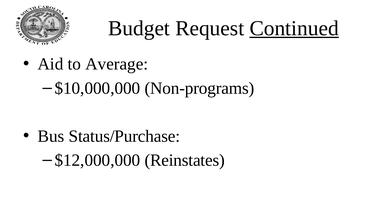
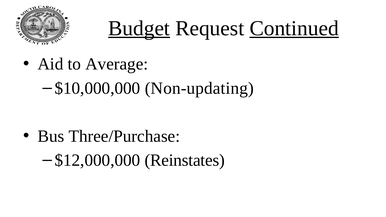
Budget underline: none -> present (139, 28)
Non-programs: Non-programs -> Non-updating (199, 88)
Status/Purchase: Status/Purchase -> Three/Purchase (124, 136)
